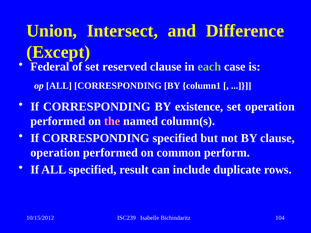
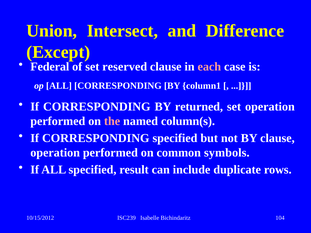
each colour: light green -> pink (209, 67)
existence: existence -> returned (199, 107)
perform: perform -> symbols (227, 153)
